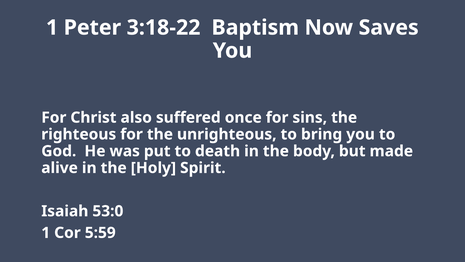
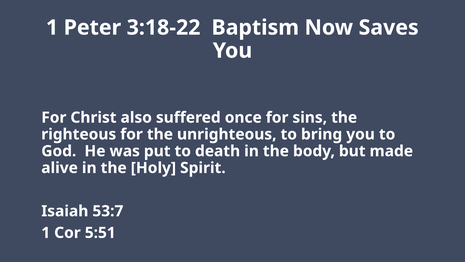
53:0: 53:0 -> 53:7 (108, 211)
5:59: 5:59 -> 5:51 (100, 232)
